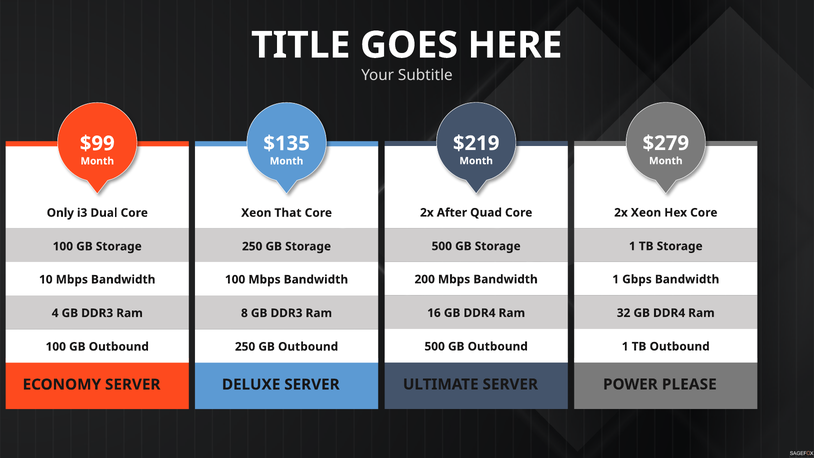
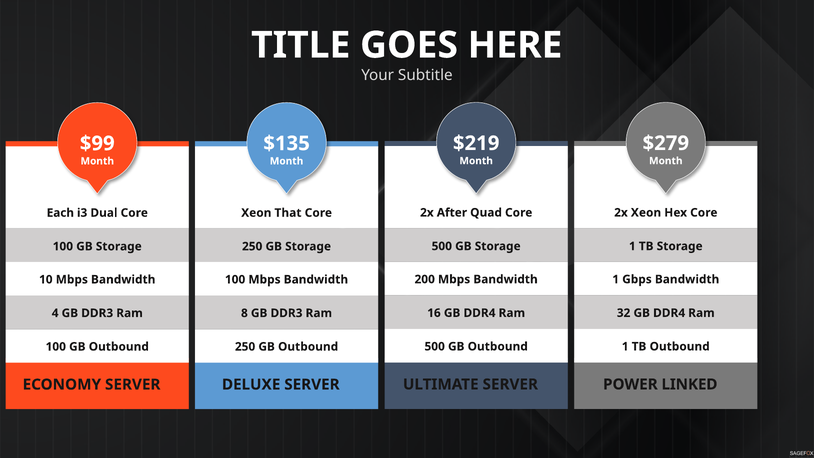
Only: Only -> Each (60, 213)
PLEASE: PLEASE -> LINKED (689, 384)
